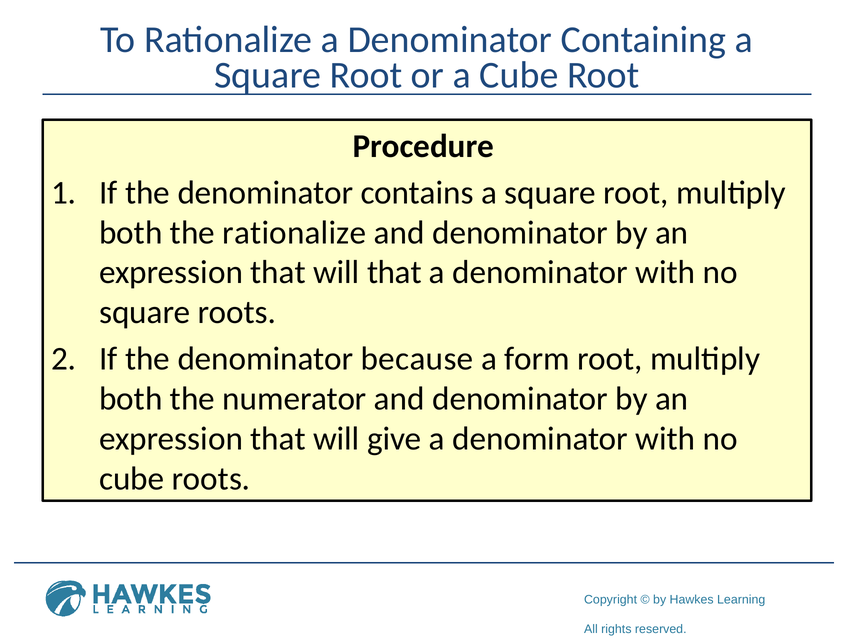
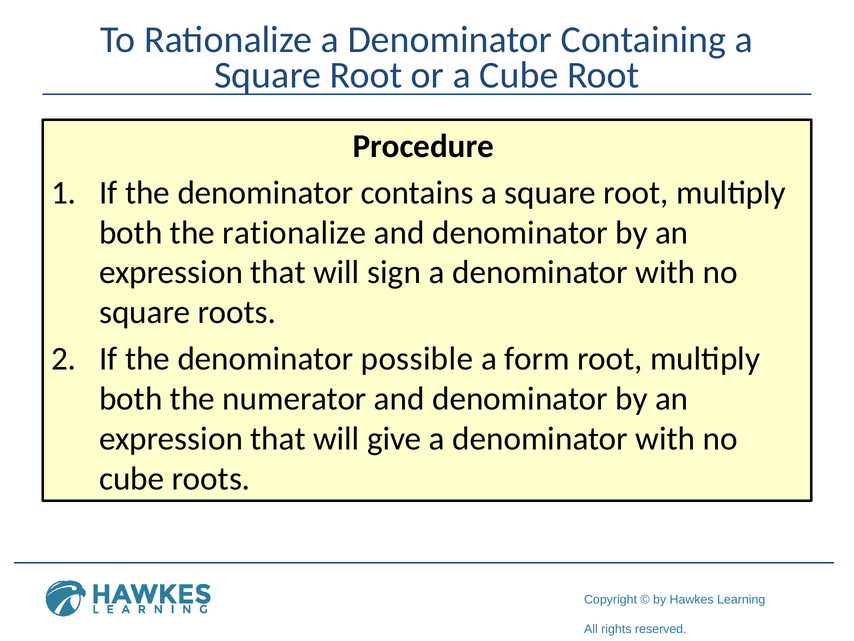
will that: that -> sign (394, 272)
because: because -> possible (417, 359)
